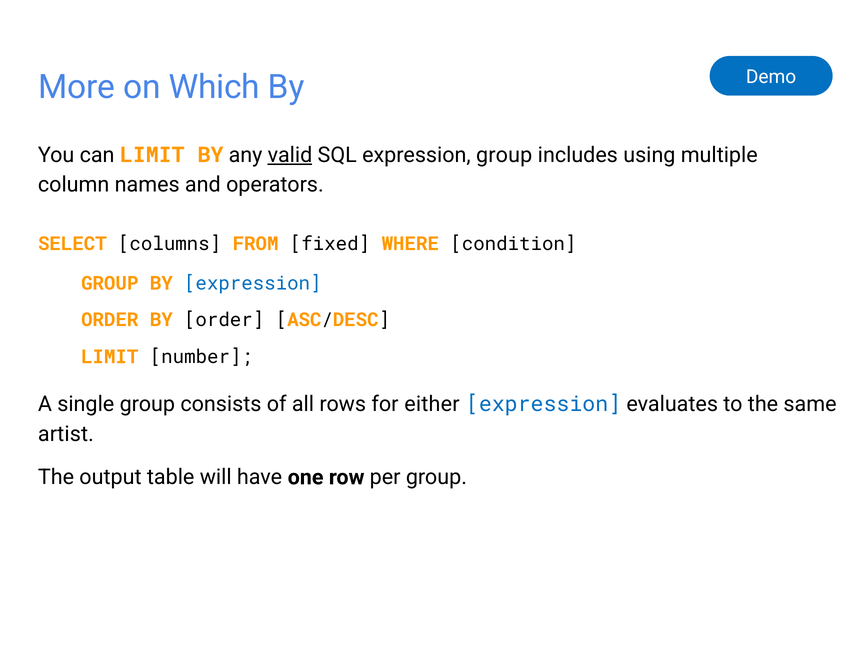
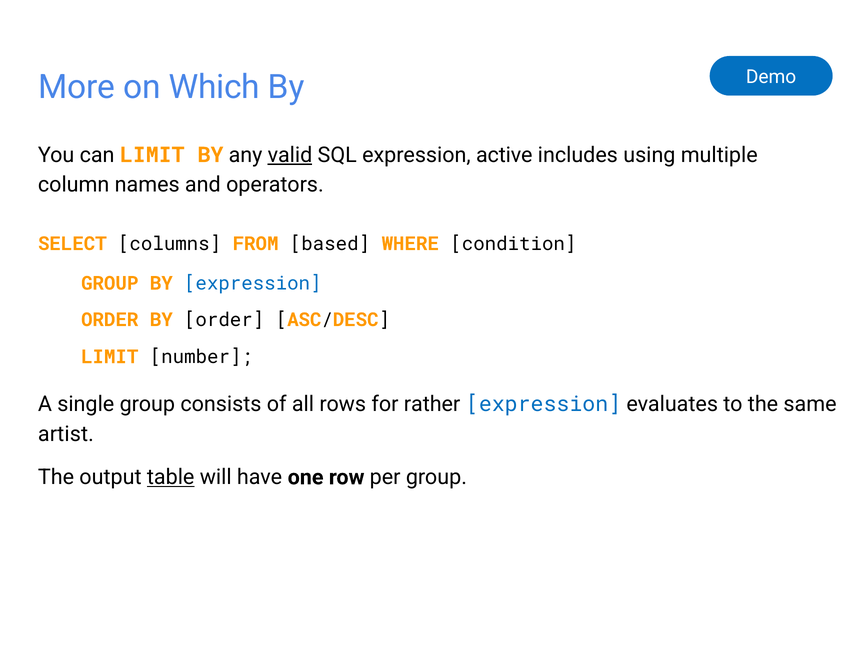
expression group: group -> active (504, 155)
fixed: fixed -> based (330, 243)
either: either -> rather (432, 404)
table underline: none -> present (171, 477)
